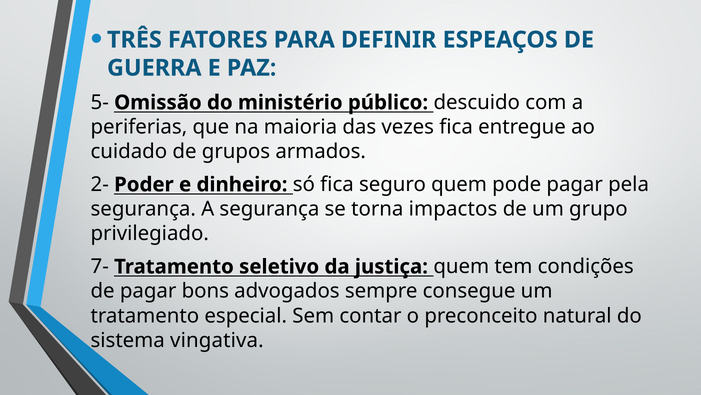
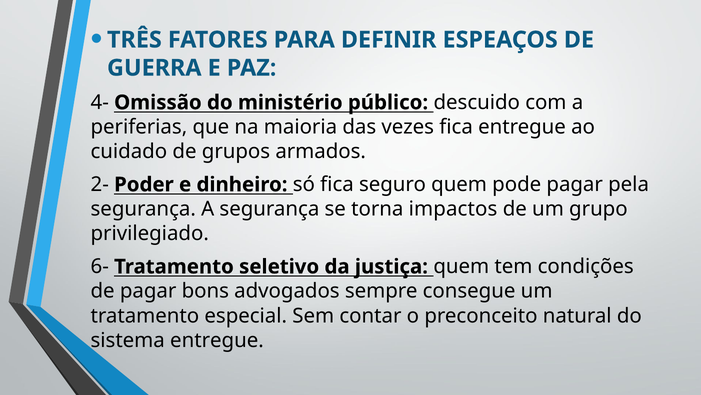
5-: 5- -> 4- (100, 102)
7-: 7- -> 6- (100, 266)
sistema vingativa: vingativa -> entregue (217, 340)
